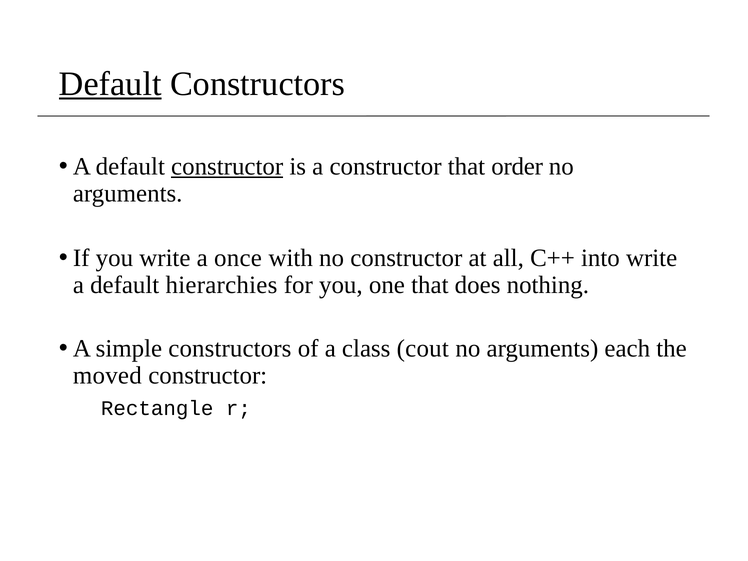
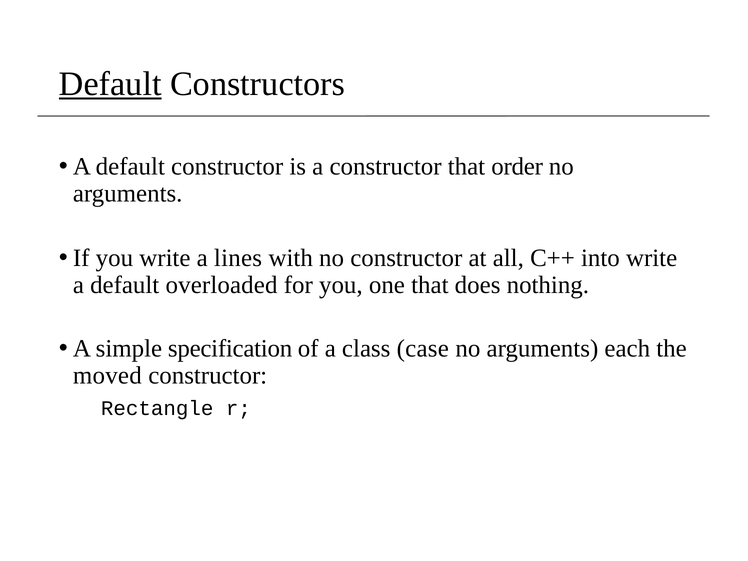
constructor underline: present -> none (227, 166)
once: once -> lines (238, 258)
hierarchies: hierarchies -> overloaded (222, 285)
simple constructors: constructors -> specification (230, 349)
cout: cout -> case (423, 349)
